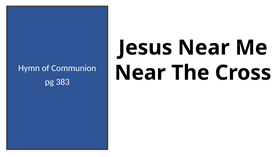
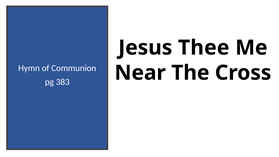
Jesus Near: Near -> Thee (204, 48)
